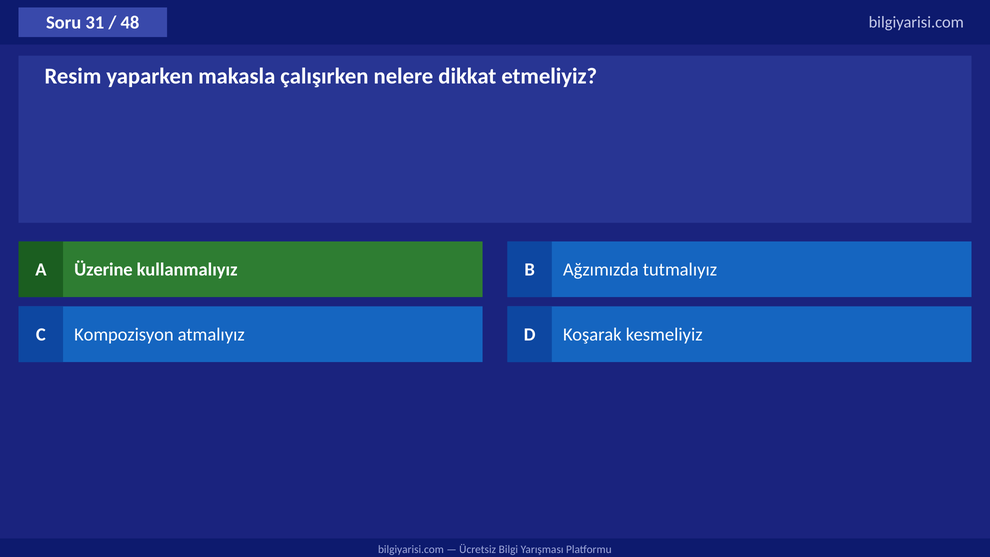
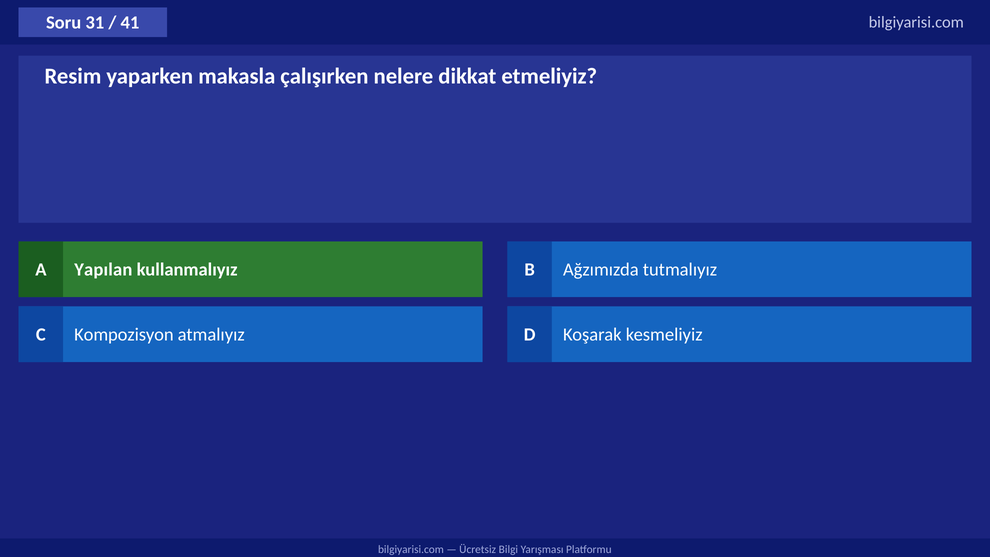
48: 48 -> 41 (130, 23)
Üzerine: Üzerine -> Yapılan (103, 269)
